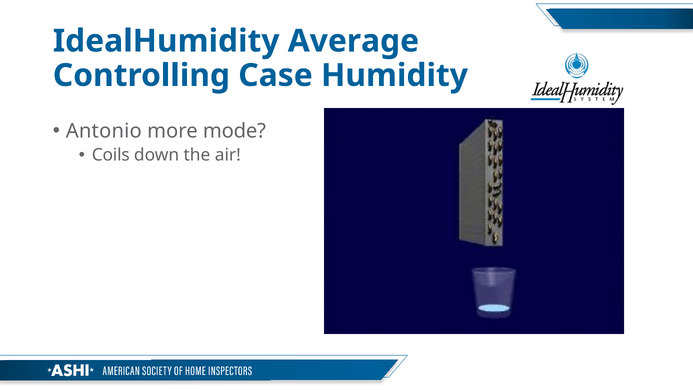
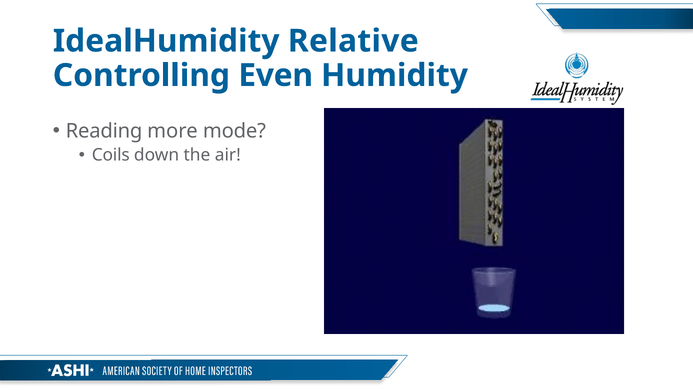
Average: Average -> Relative (353, 41)
Case: Case -> Even (276, 75)
Antonio: Antonio -> Reading (104, 131)
